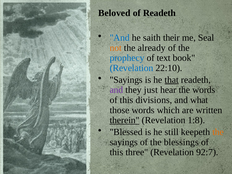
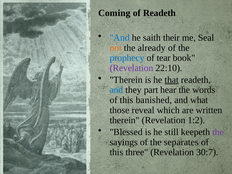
Beloved: Beloved -> Coming (114, 13)
text: text -> tear (164, 58)
Revelation colour: blue -> purple (131, 68)
Sayings: Sayings -> Therein (126, 80)
and colour: purple -> blue (116, 90)
just: just -> part (151, 90)
divisions: divisions -> banished (154, 100)
those words: words -> reveal (143, 110)
therein underline: present -> none (125, 120)
1:8: 1:8 -> 1:2 (196, 120)
the colour: orange -> purple (218, 132)
blessings: blessings -> separates (181, 142)
92:7: 92:7 -> 30:7 (207, 152)
